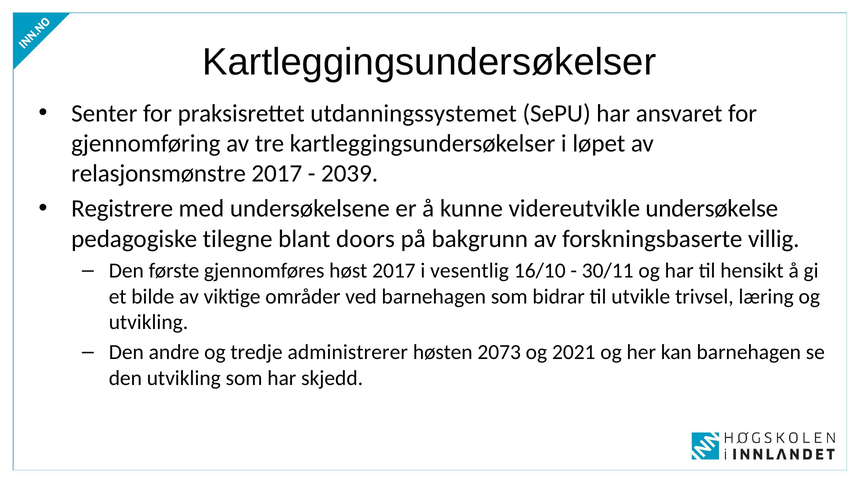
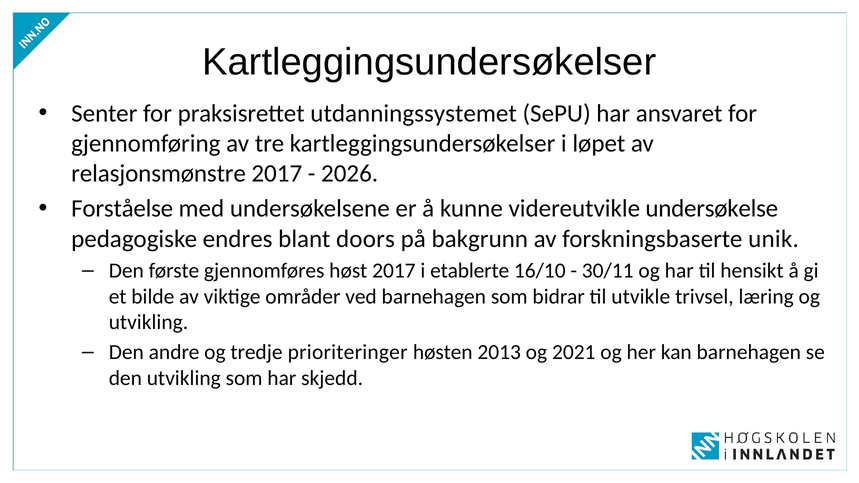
2039: 2039 -> 2026 (350, 174)
Registrere: Registrere -> Forståelse (122, 209)
tilegne: tilegne -> endres (238, 239)
villig: villig -> unik (774, 239)
vesentlig: vesentlig -> etablerte (470, 271)
administrerer: administrerer -> prioriteringer (348, 352)
2073: 2073 -> 2013 (499, 352)
